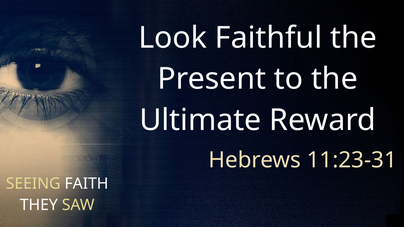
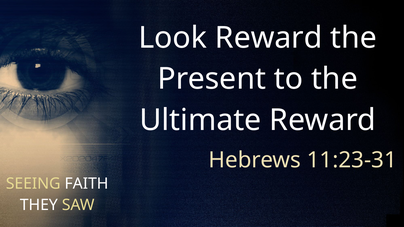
Look Faithful: Faithful -> Reward (269, 38)
